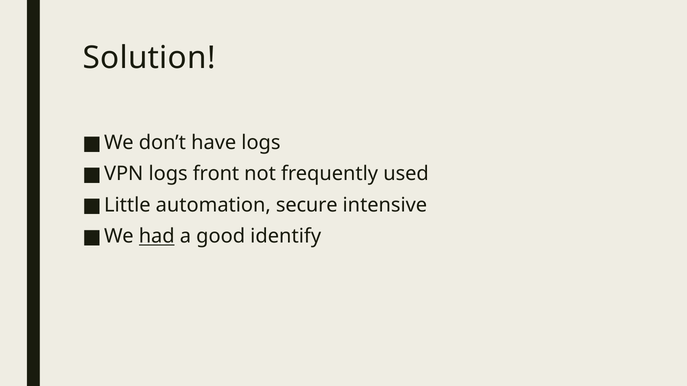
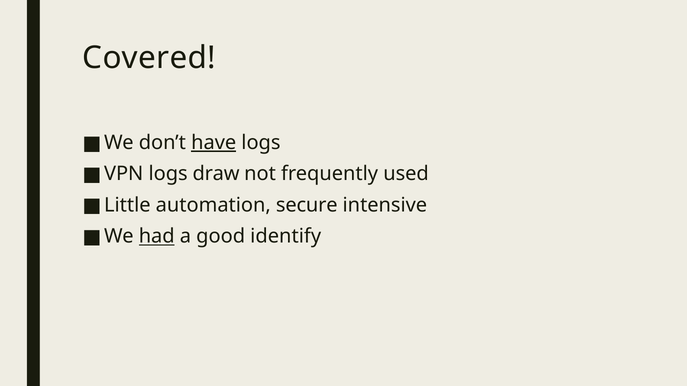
Solution: Solution -> Covered (149, 58)
have underline: none -> present (214, 143)
front: front -> draw (216, 174)
